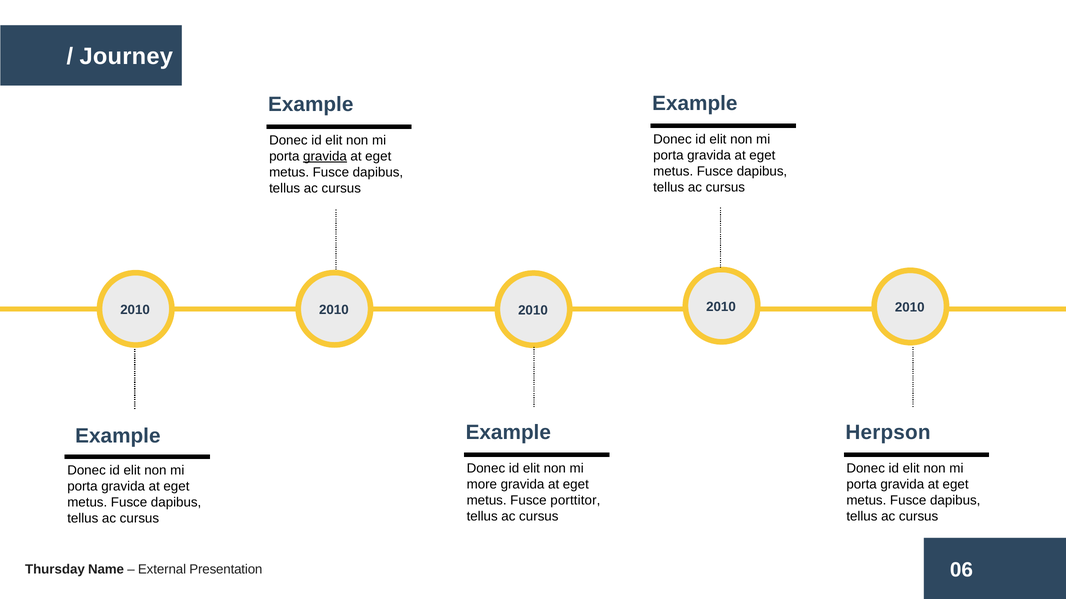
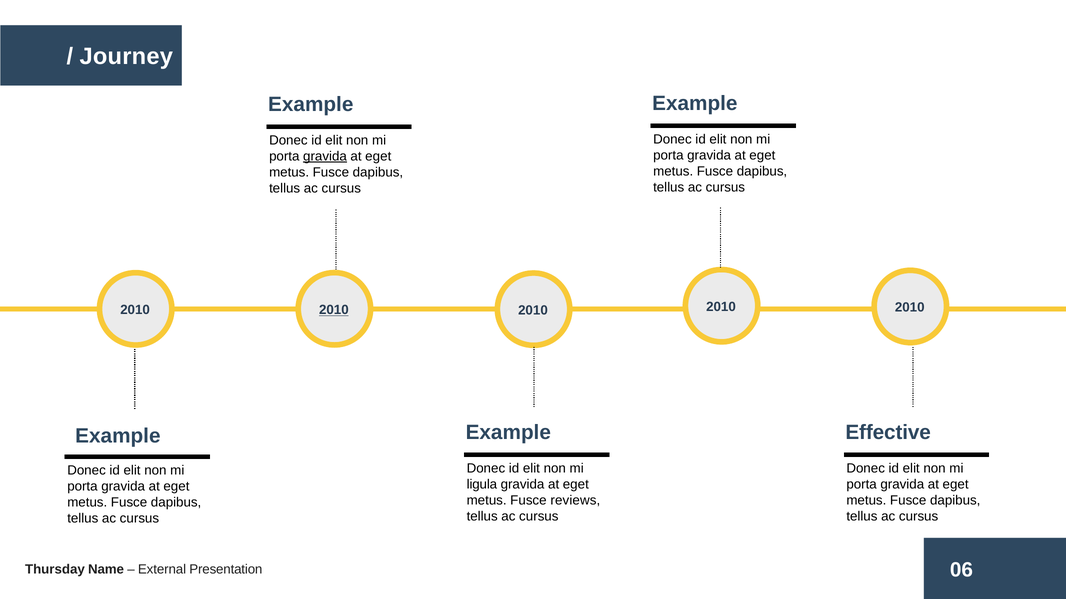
2010 underline: none -> present (334, 310)
Herpson: Herpson -> Effective (888, 433)
more: more -> ligula (482, 485)
porttitor: porttitor -> reviews (575, 501)
